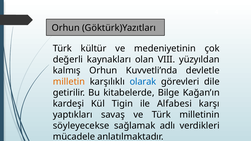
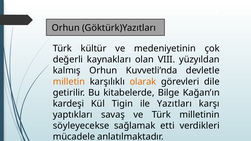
olarak colour: blue -> orange (143, 82)
Alfabesi: Alfabesi -> Yazıtları (174, 104)
adlı: adlı -> etti (167, 126)
